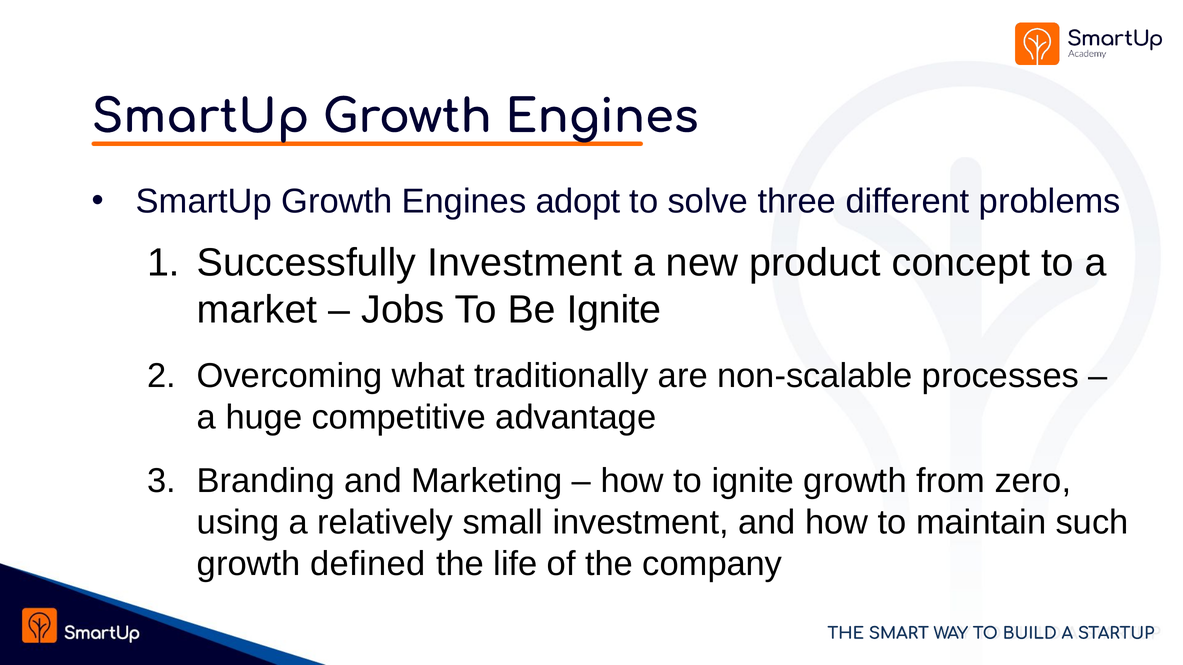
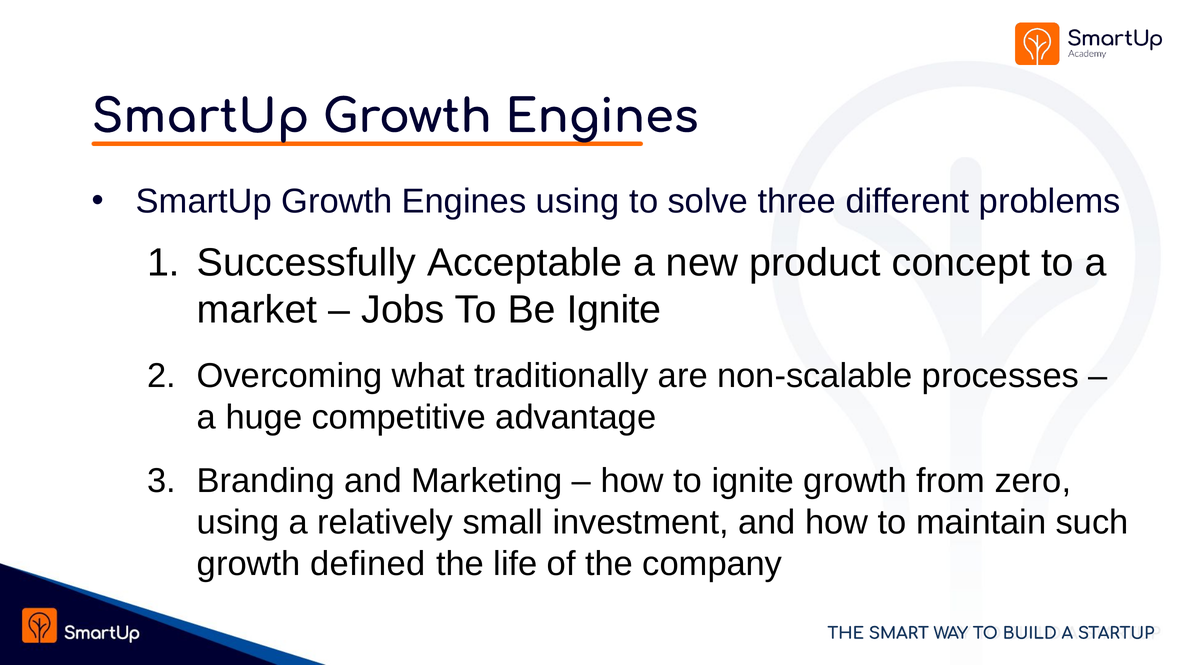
Engines adopt: adopt -> using (578, 202)
Successfully Investment: Investment -> Acceptable (525, 263)
